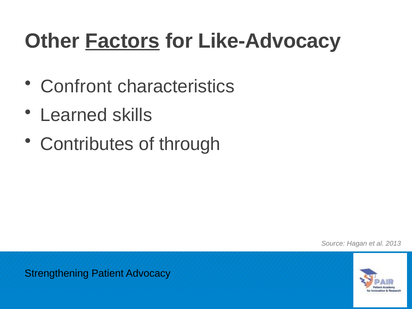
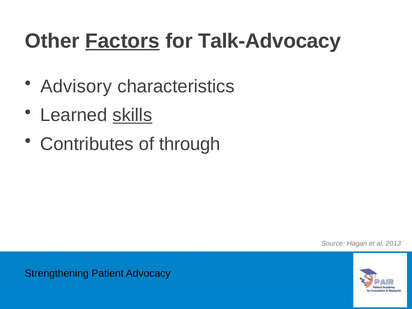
Like-Advocacy: Like-Advocacy -> Talk-Advocacy (269, 41)
Confront: Confront -> Advisory (76, 86)
skills underline: none -> present (132, 115)
